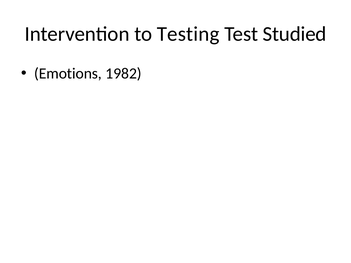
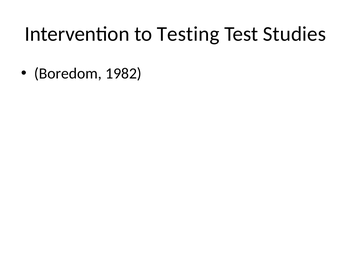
Studied: Studied -> Studies (294, 34)
Emotions: Emotions -> Boredom (68, 74)
